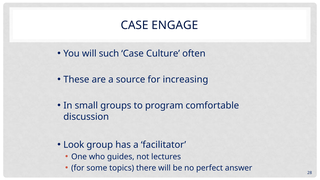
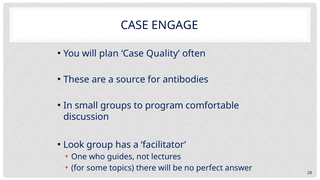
such: such -> plan (109, 53)
Culture: Culture -> Quality (163, 53)
increasing: increasing -> antibodies (186, 80)
